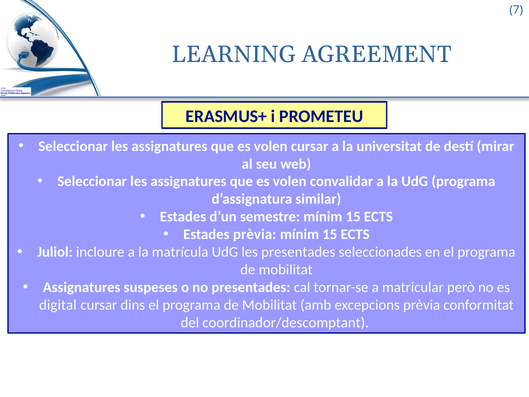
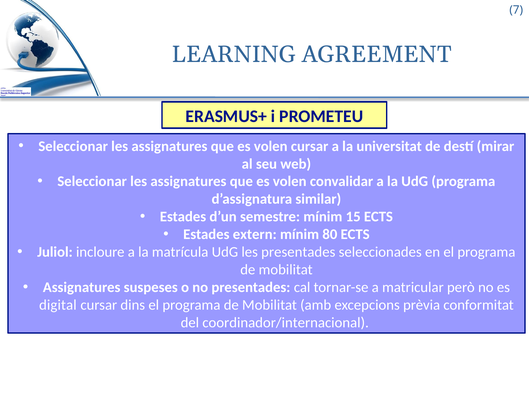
Estades prèvia: prèvia -> extern (255, 234)
15: 15 -> 80 (330, 234)
coordinador/descomptant: coordinador/descomptant -> coordinador/internacional (286, 322)
